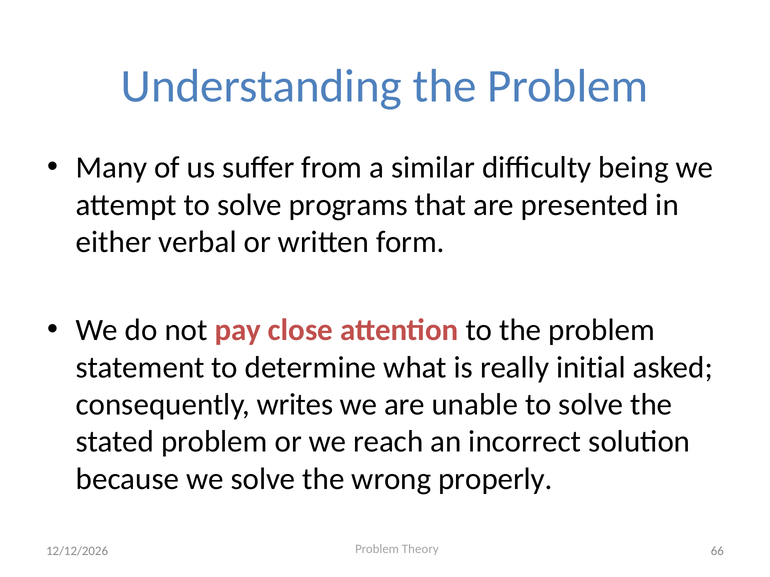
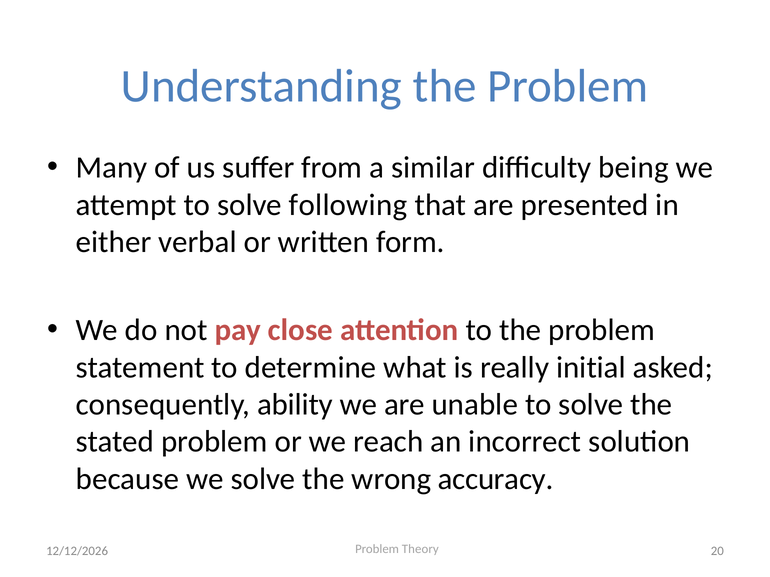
programs: programs -> following (348, 205)
writes: writes -> ability (295, 405)
properly: properly -> accuracy (496, 479)
66: 66 -> 20 (717, 551)
